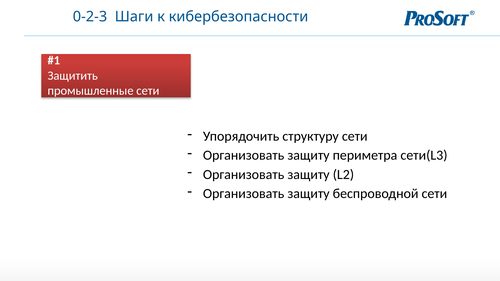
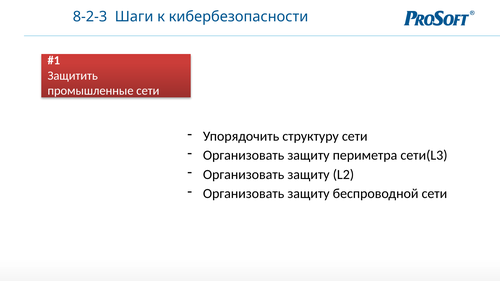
0-2-3: 0-2-3 -> 8-2-3 (90, 17)
